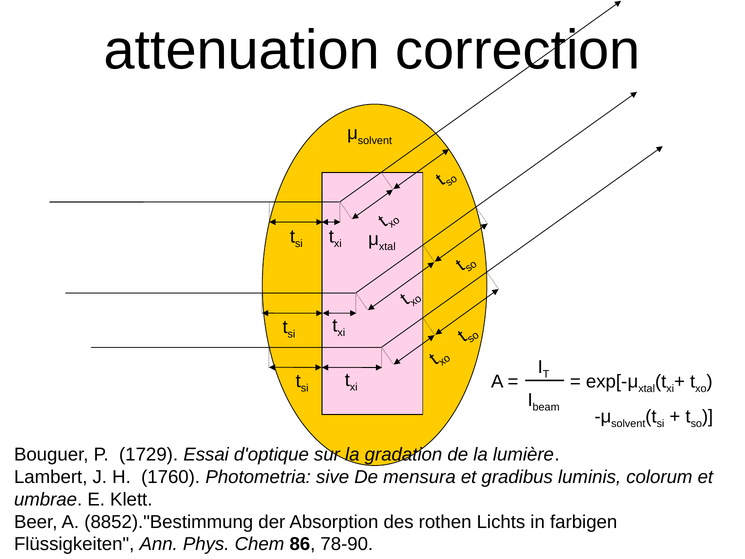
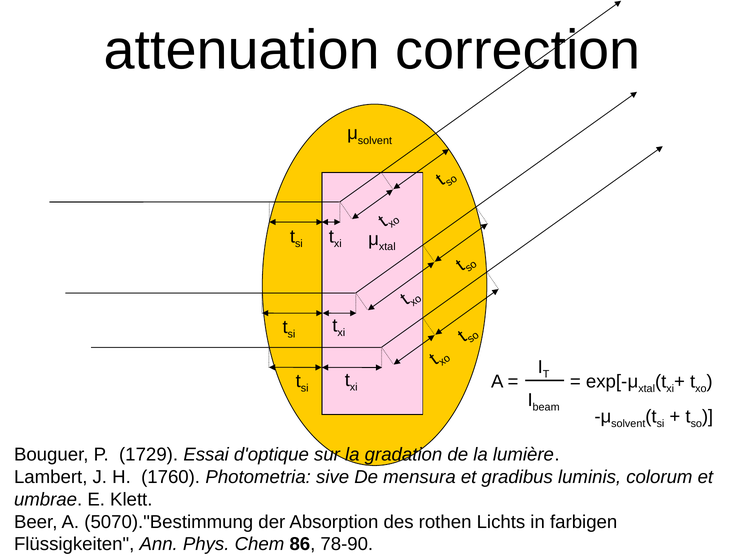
8852)."Bestimmung: 8852)."Bestimmung -> 5070)."Bestimmung (169, 522)
